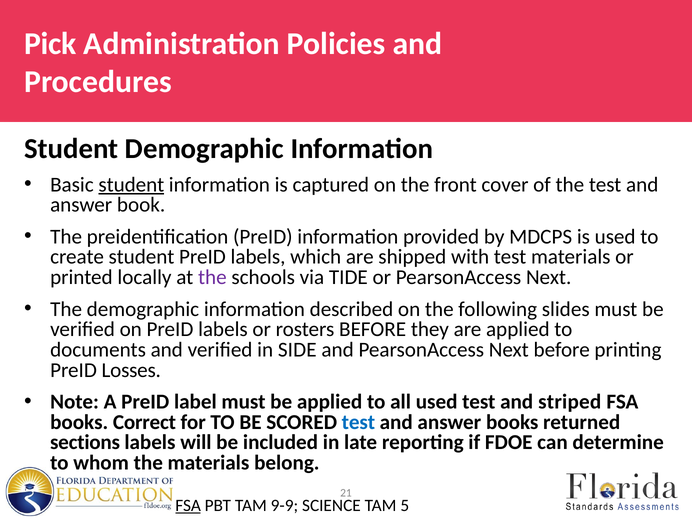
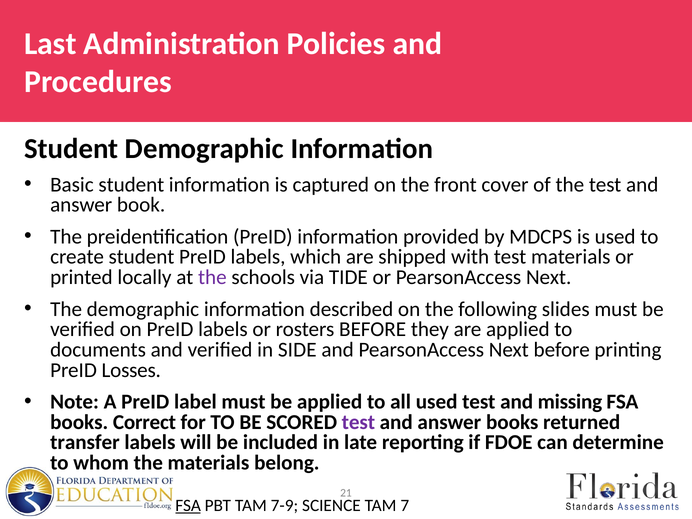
Pick: Pick -> Last (50, 44)
student underline: present -> none (131, 185)
striped: striped -> missing (570, 402)
test colour: blue -> purple (358, 422)
sections: sections -> transfer (85, 442)
9-9: 9-9 -> 7-9 (284, 506)
5: 5 -> 7 (405, 506)
